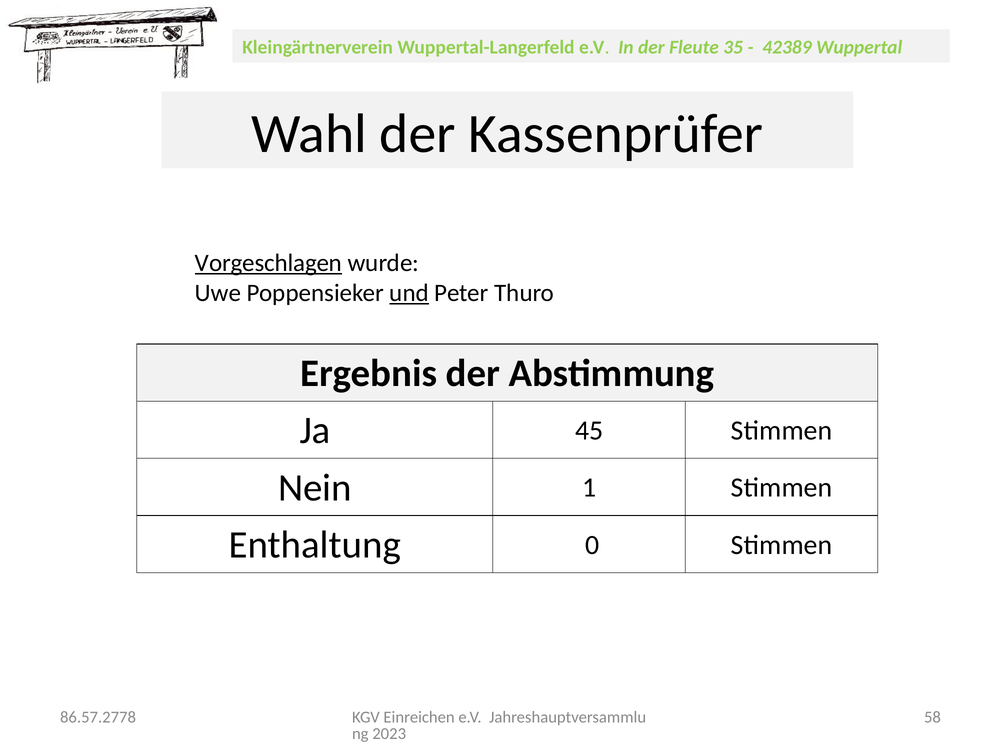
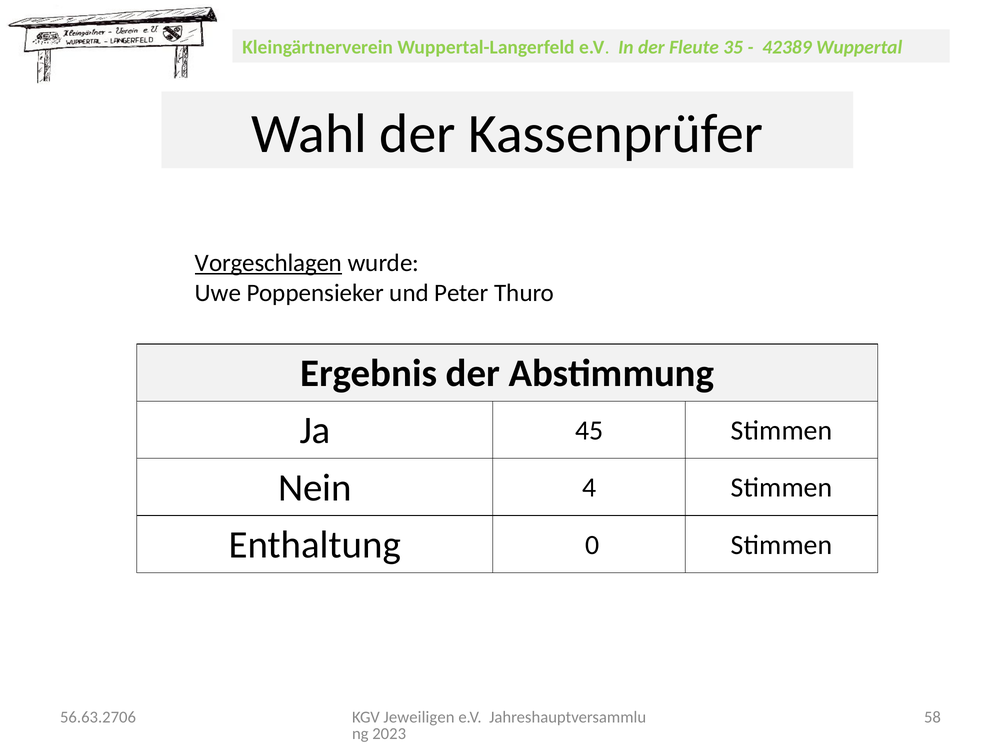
und underline: present -> none (409, 293)
1: 1 -> 4 (589, 488)
Einreichen: Einreichen -> Jeweiligen (419, 717)
86.57.2778: 86.57.2778 -> 56.63.2706 (98, 717)
